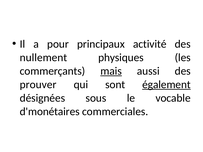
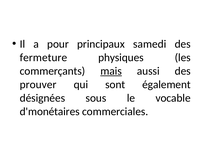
activité: activité -> samedi (150, 44)
nullement: nullement -> fermeture (43, 58)
également underline: present -> none (166, 85)
